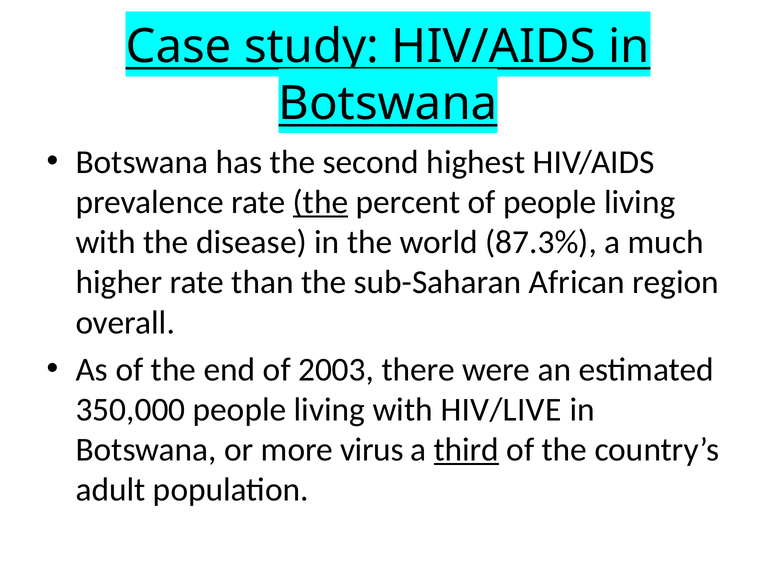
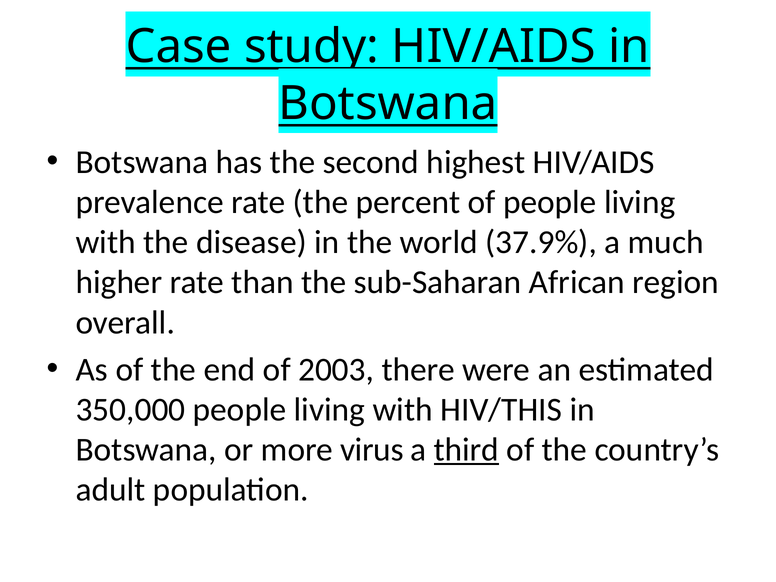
the underline: present -> none (321, 202)
87.3%: 87.3% -> 37.9% (541, 242)
HIV/LIVE: HIV/LIVE -> HIV/THIS (501, 410)
